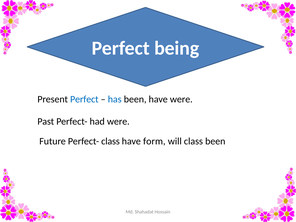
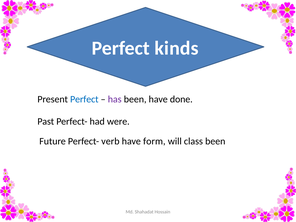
being: being -> kinds (177, 48)
has colour: blue -> purple (115, 99)
have were: were -> done (181, 99)
Perfect- class: class -> verb (110, 141)
